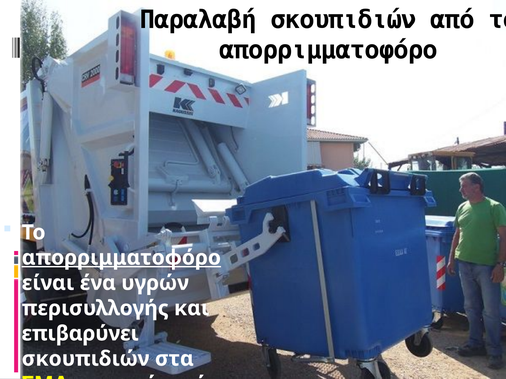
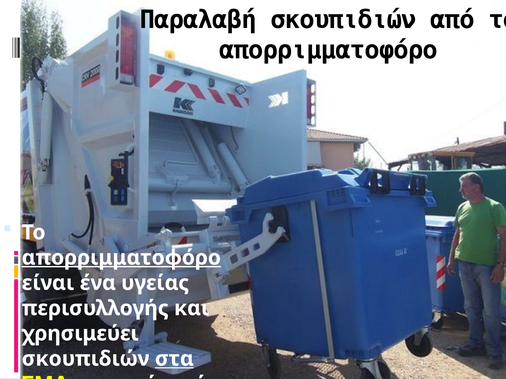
υγρών: υγρών -> υγείας (155, 283)
επιβαρύνει: επιβαρύνει -> χρησιμεύει (80, 334)
στα underline: none -> present (174, 359)
